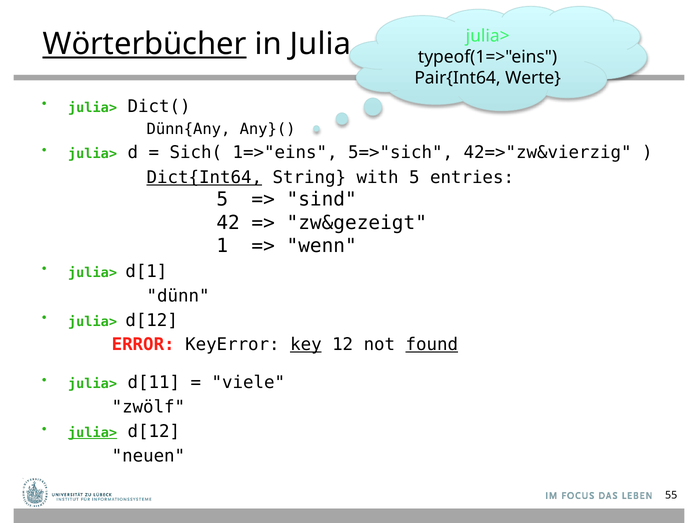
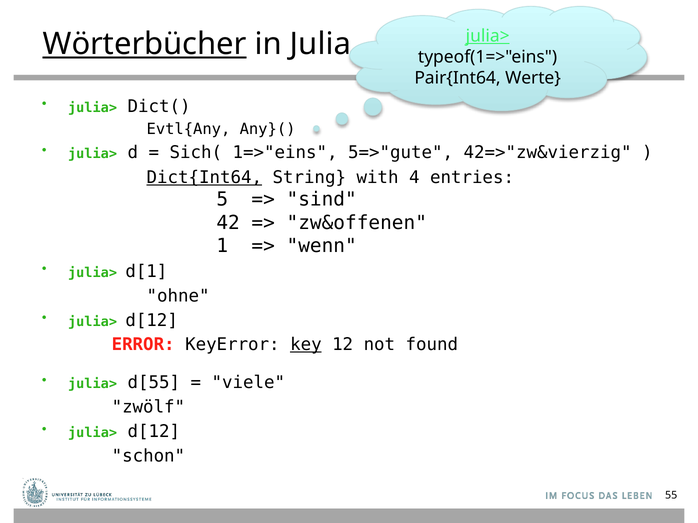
julia> underline: none -> present (488, 36)
Dünn{Any: Dünn{Any -> Evtl{Any (188, 129)
5=>"sich: 5=>"sich -> 5=>"gute (401, 153)
with 5: 5 -> 4 (414, 178)
zw&gezeigt: zw&gezeigt -> zw&offenen (357, 223)
dünn: dünn -> ohne (178, 296)
found underline: present -> none (432, 345)
d[11: d[11 -> d[55 (154, 383)
julia> underline: present -> none (93, 433)
neuen: neuen -> schon (148, 456)
